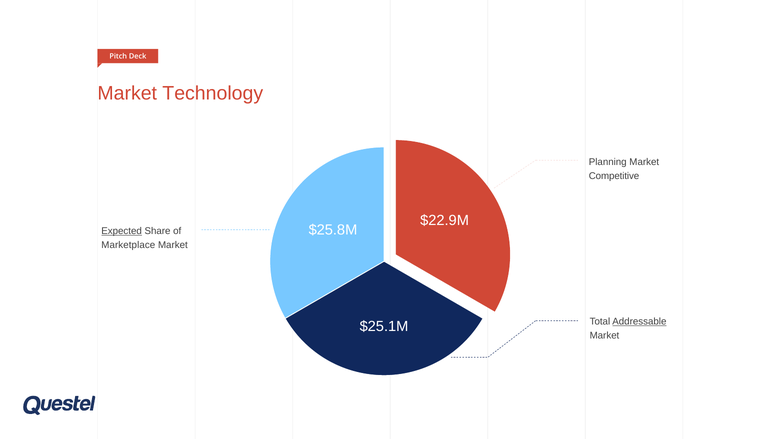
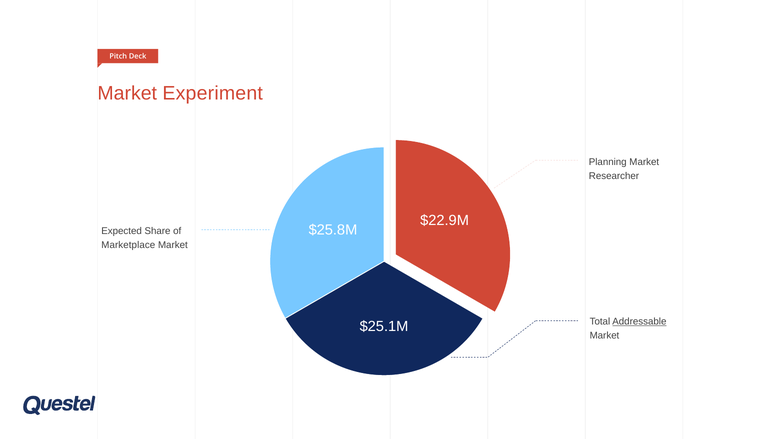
Technology: Technology -> Experiment (213, 93)
Competitive: Competitive -> Researcher (614, 176)
Expected underline: present -> none (122, 231)
